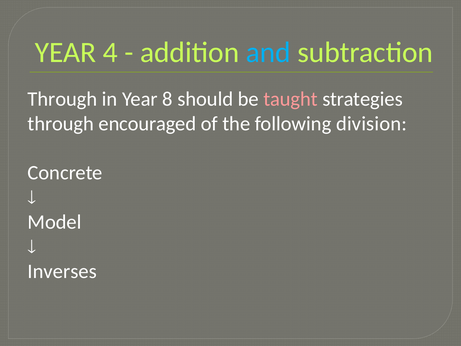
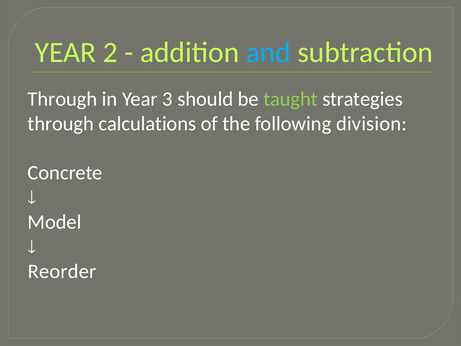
4: 4 -> 2 (110, 52)
8: 8 -> 3 (167, 99)
taught colour: pink -> light green (291, 99)
encouraged: encouraged -> calculations (147, 124)
Inverses: Inverses -> Reorder (62, 271)
